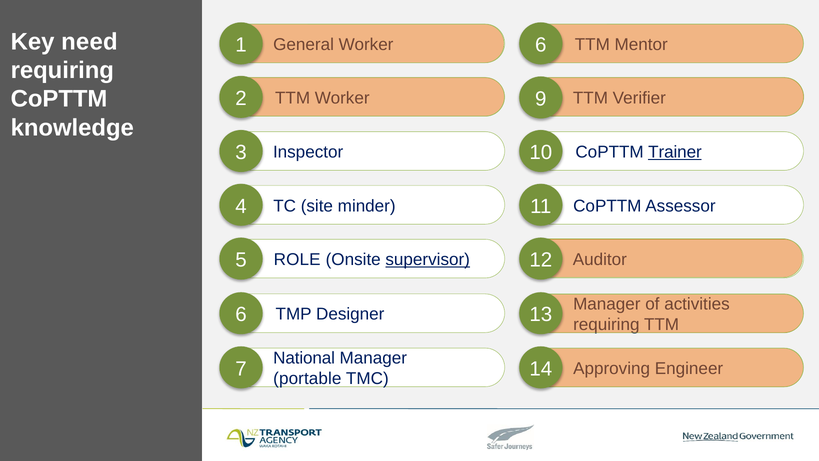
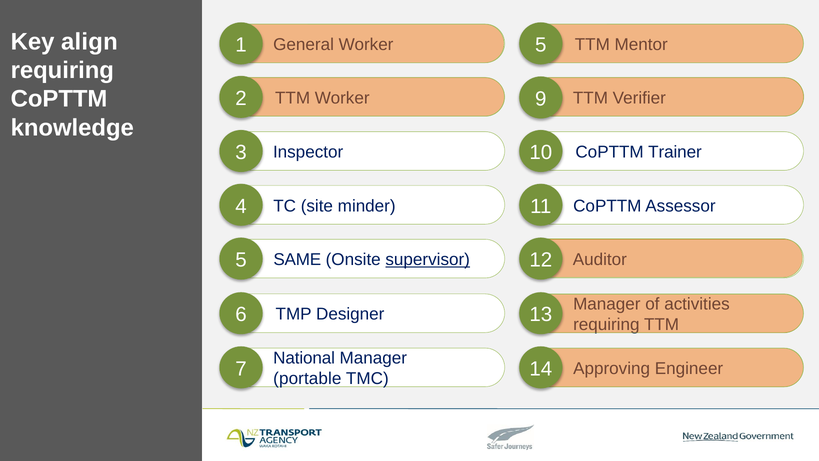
need: need -> align (89, 42)
1 6: 6 -> 5 (541, 45)
Trainer underline: present -> none (675, 152)
ROLE: ROLE -> SAME (297, 259)
